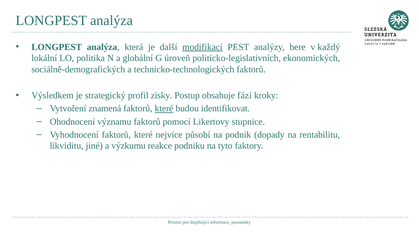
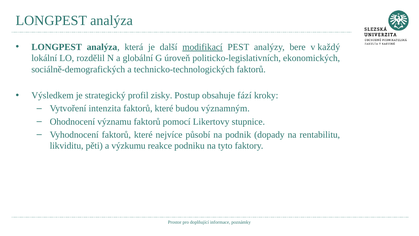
politika: politika -> rozdělil (91, 58)
znamená: znamená -> intenzita (105, 108)
které underline: present -> none (164, 108)
identifikovat: identifikovat -> významným (225, 108)
jiné: jiné -> pěti (94, 146)
